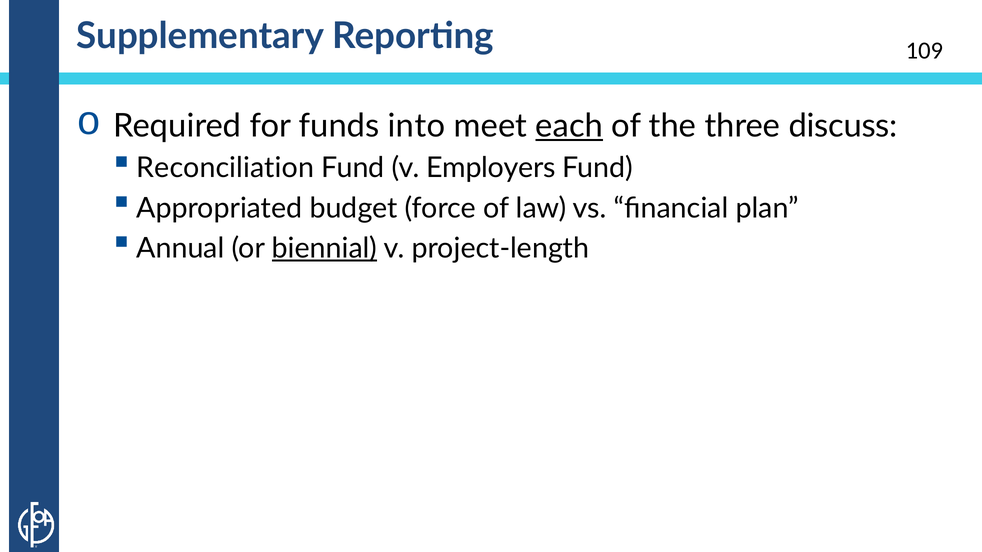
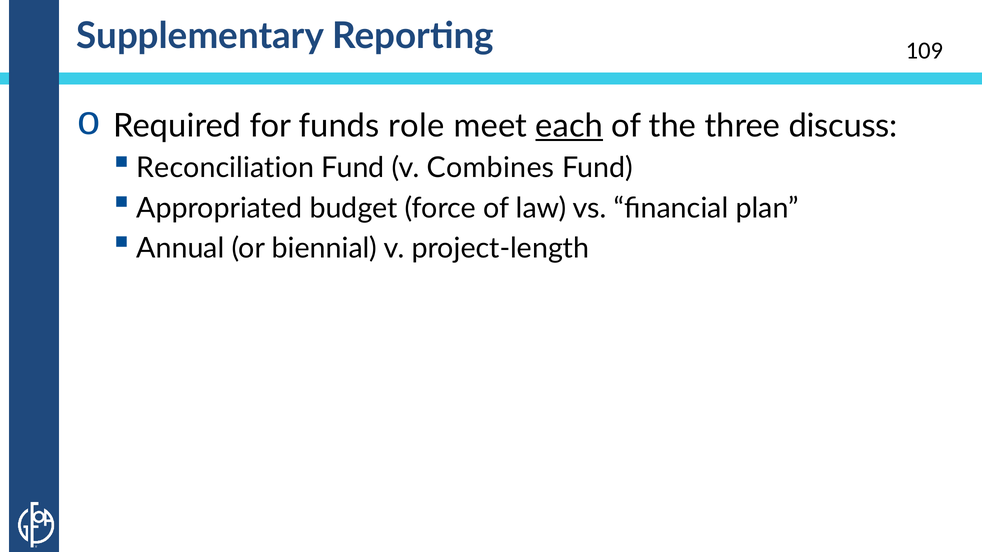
into: into -> role (416, 126)
Employers: Employers -> Combines (491, 168)
biennial underline: present -> none (324, 248)
